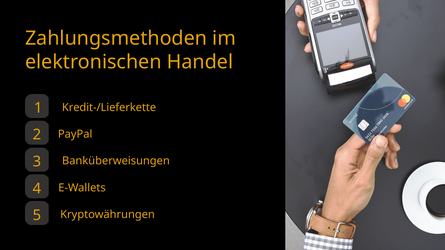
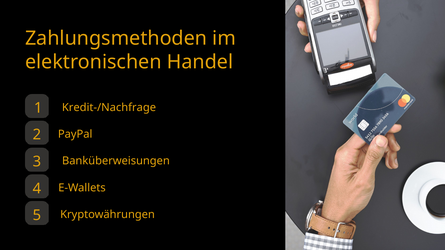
Kredit-/Lieferkette: Kredit-/Lieferkette -> Kredit-/Nachfrage (109, 108)
